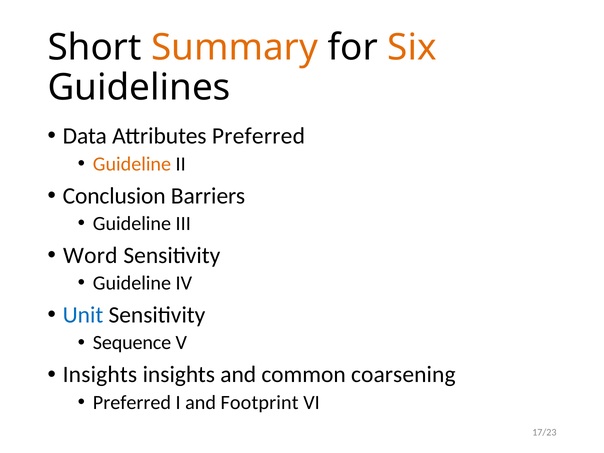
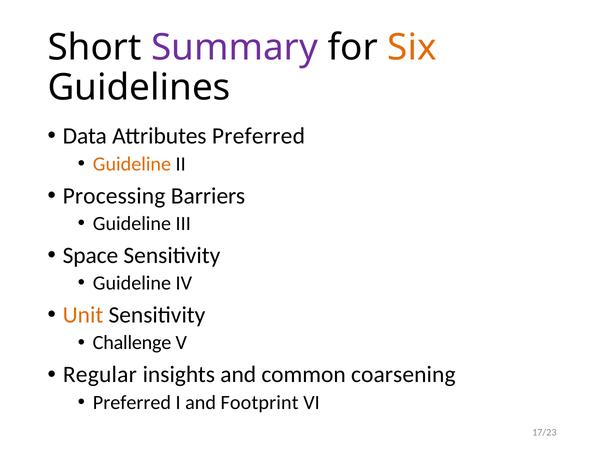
Summary colour: orange -> purple (234, 48)
Conclusion: Conclusion -> Processing (114, 196)
Word: Word -> Space (90, 255)
Unit colour: blue -> orange (83, 315)
Sequence: Sequence -> Challenge (132, 343)
Insights: Insights -> Regular (100, 375)
